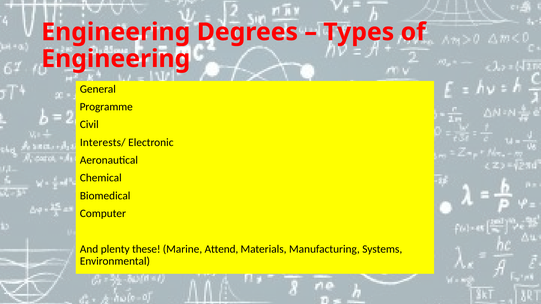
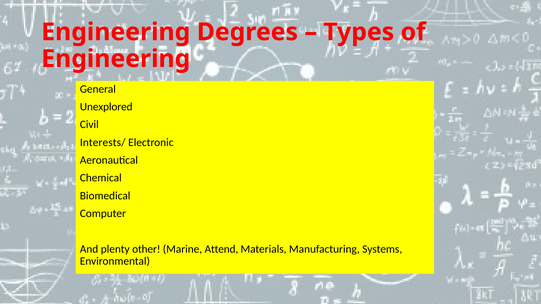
Programme: Programme -> Unexplored (106, 107)
these: these -> other (146, 249)
